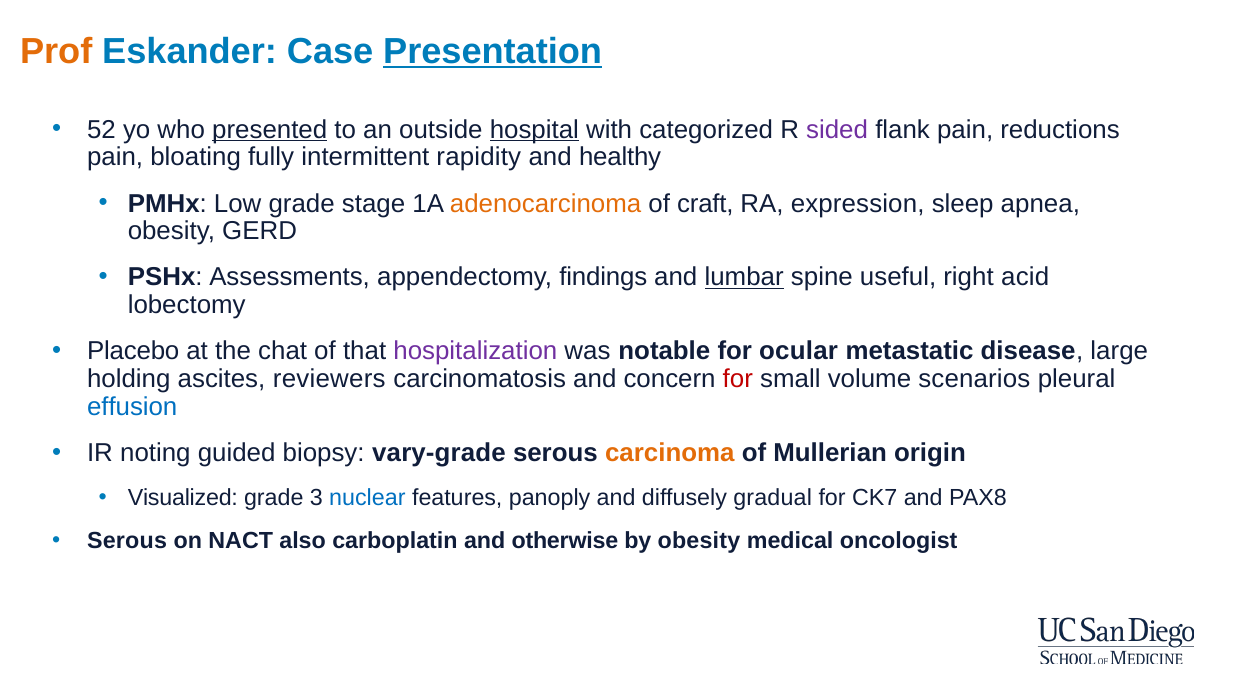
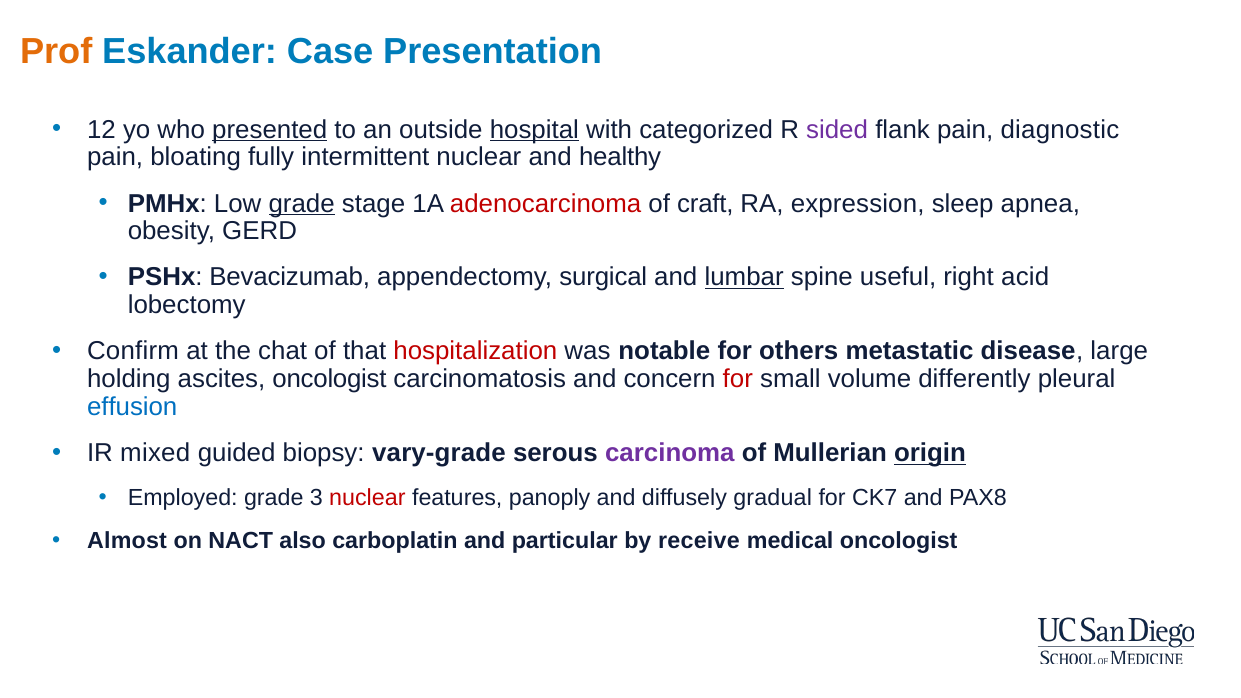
Presentation underline: present -> none (493, 51)
52: 52 -> 12 (101, 130)
reductions: reductions -> diagnostic (1060, 130)
intermittent rapidity: rapidity -> nuclear (479, 157)
grade underline: none -> present (302, 203)
adenocarcinoma colour: orange -> red (546, 203)
Assessments: Assessments -> Bevacizumab (290, 277)
findings: findings -> surgical (603, 277)
Placebo: Placebo -> Confirm (133, 351)
hospitalization colour: purple -> red (475, 351)
ocular: ocular -> others (799, 351)
ascites reviewers: reviewers -> oncologist (330, 379)
scenarios: scenarios -> differently (974, 379)
noting: noting -> mixed (155, 453)
carcinoma colour: orange -> purple (670, 453)
origin underline: none -> present (930, 453)
Visualized: Visualized -> Employed (183, 498)
nuclear colour: blue -> red (367, 498)
Serous: Serous -> Almost (127, 541)
otherwise: otherwise -> particular (565, 541)
by obesity: obesity -> receive (699, 541)
